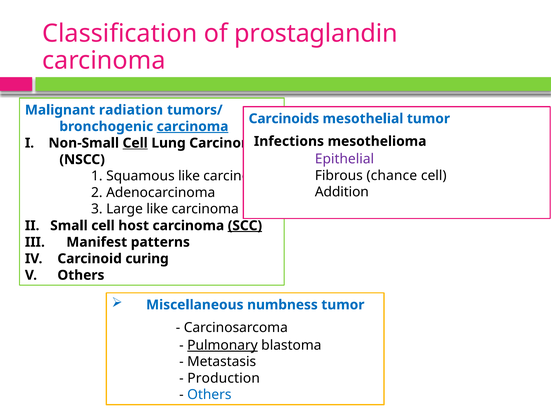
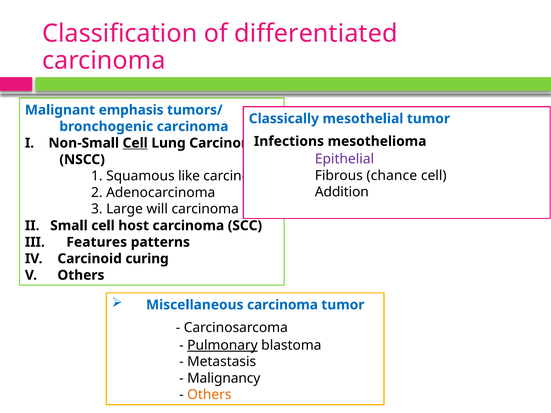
prostaglandin: prostaglandin -> differentiated (316, 33)
radiation: radiation -> emphasis (131, 110)
Carcinoids: Carcinoids -> Classically (284, 119)
carcinoma underline: present -> none (193, 127)
Large like: like -> will (157, 209)
SCC underline: present -> none (245, 226)
Manifest: Manifest -> Features (97, 242)
Miscellaneous numbness: numbness -> carcinoma (282, 305)
Production: Production -> Malignancy (224, 378)
Others colour: blue -> orange (209, 395)
